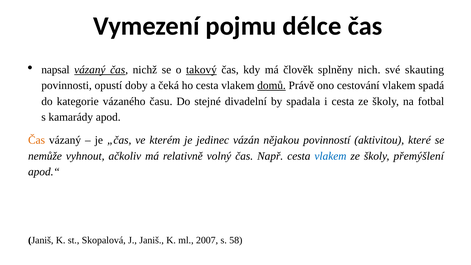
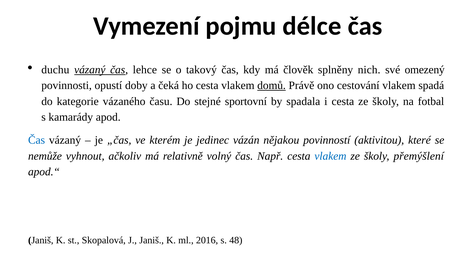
napsal: napsal -> duchu (55, 70)
nichž: nichž -> lehce (145, 70)
takový underline: present -> none (201, 70)
skauting: skauting -> omezený (425, 70)
divadelní: divadelní -> sportovní (246, 101)
Čas colour: orange -> blue (37, 140)
2007: 2007 -> 2016 (207, 240)
58: 58 -> 48 (236, 240)
